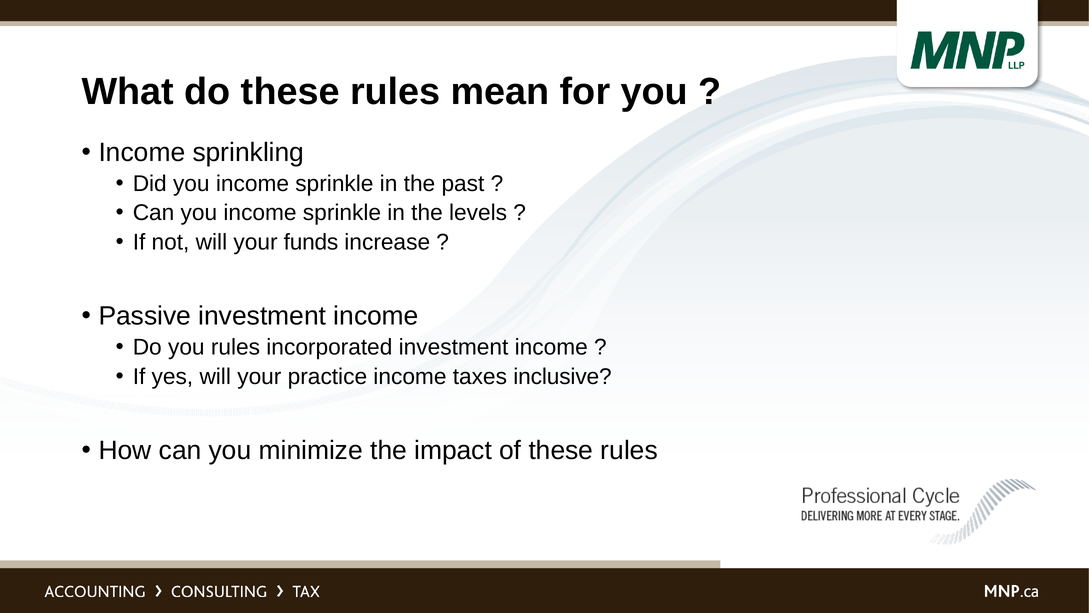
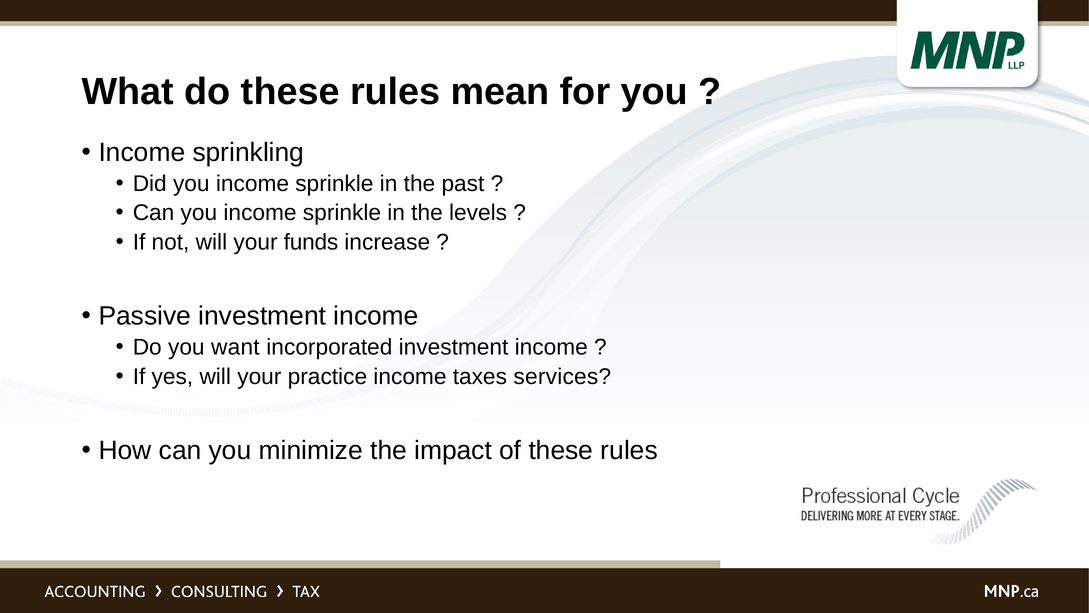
you rules: rules -> want (235, 347)
inclusive: inclusive -> services (562, 376)
